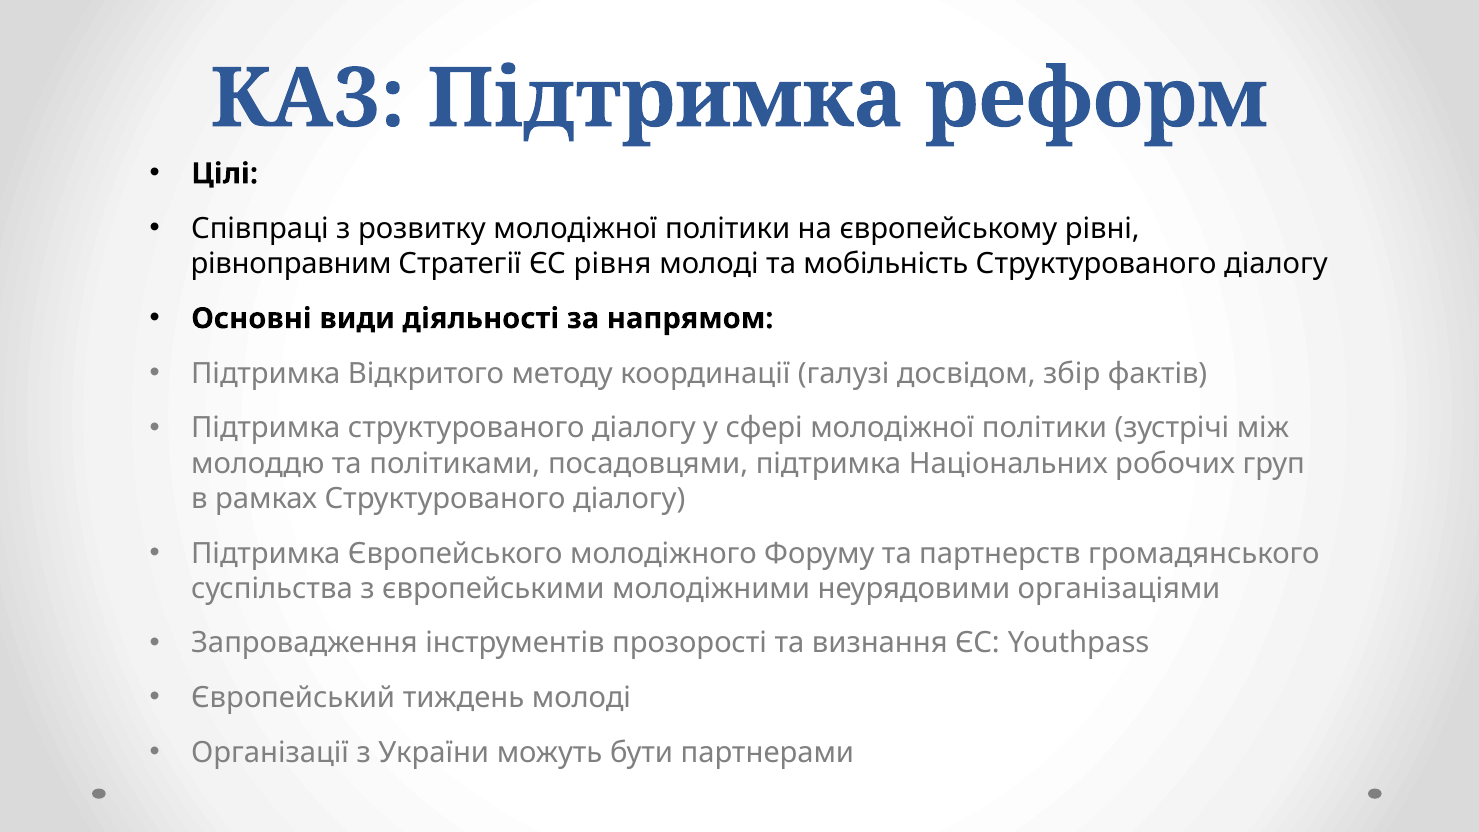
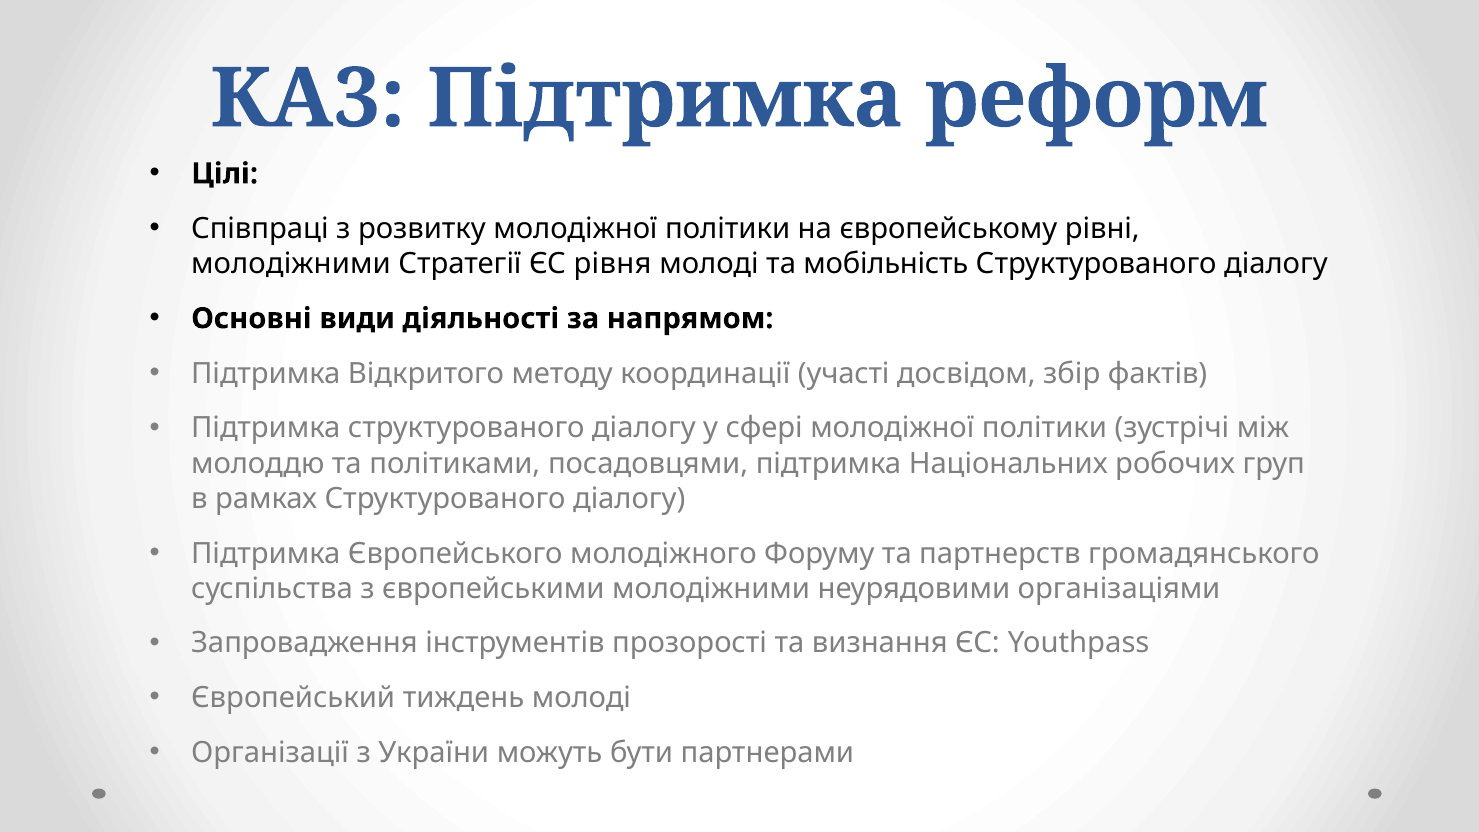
рівноправним: рівноправним -> молодіжними (291, 264)
галузі: галузі -> участі (844, 373)
